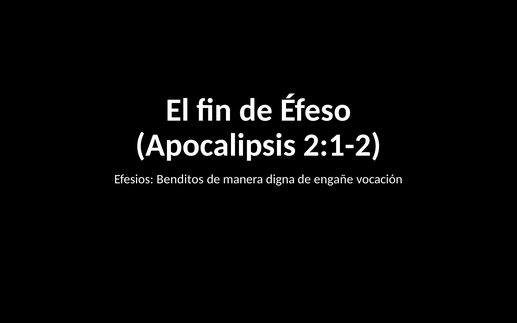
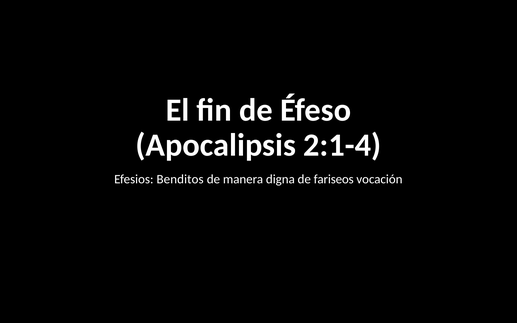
2:1-2: 2:1-2 -> 2:1-4 (342, 145)
engañe: engañe -> fariseos (334, 179)
